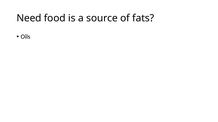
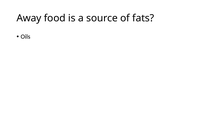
Need: Need -> Away (29, 18)
